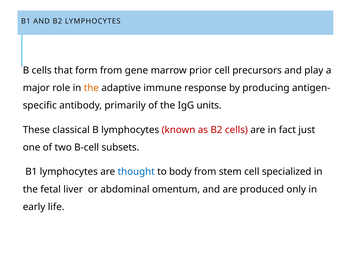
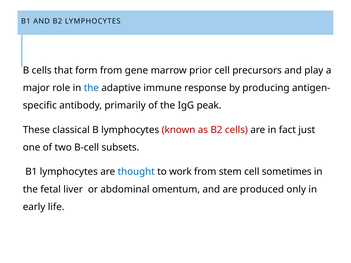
the colour: orange -> blue (91, 88)
units: units -> peak (209, 106)
body: body -> work (180, 172)
specialized: specialized -> sometimes (287, 172)
